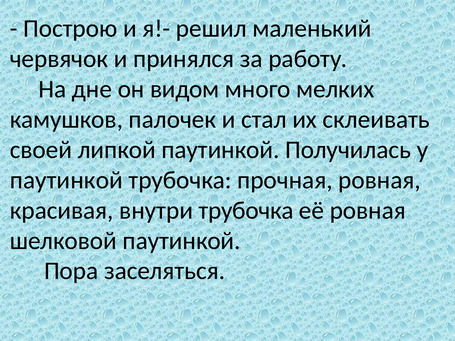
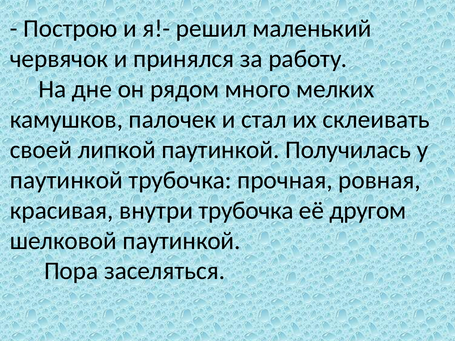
видом: видом -> рядом (185, 89)
её ровная: ровная -> другом (368, 211)
